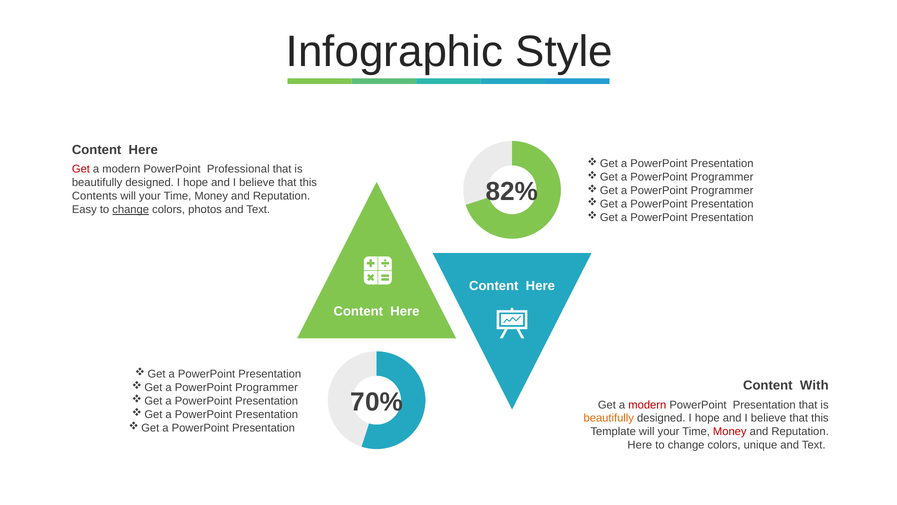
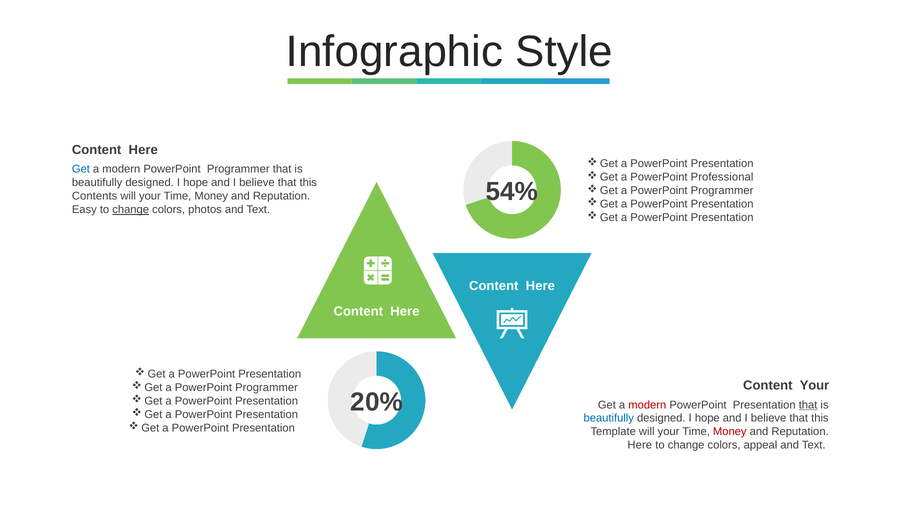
Get colour: red -> blue (81, 169)
modern PowerPoint Professional: Professional -> Programmer (238, 169)
Programmer: Programmer -> Professional (722, 177)
82%: 82% -> 54% (512, 191)
Content With: With -> Your (814, 385)
70%: 70% -> 20% (377, 402)
that underline: none -> present (808, 404)
beautifully colour: orange -> blue (609, 418)
unique: unique -> appeal (760, 445)
